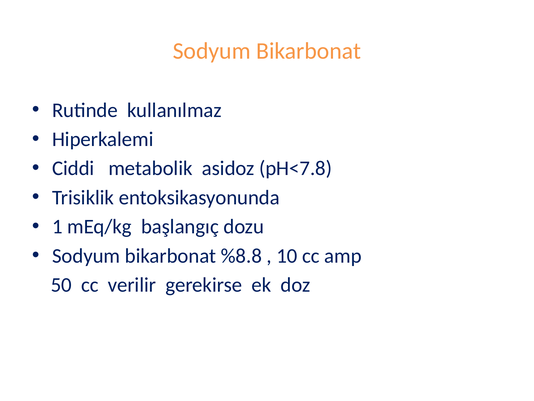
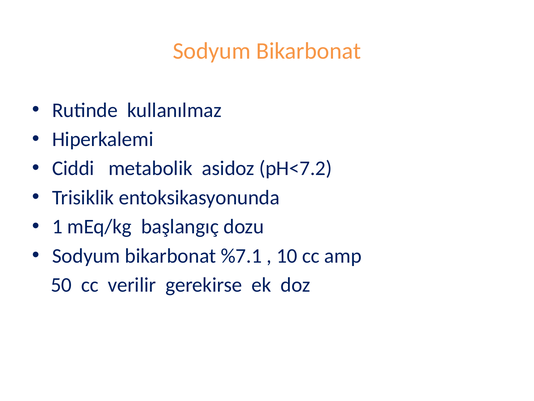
pH<7.8: pH<7.8 -> pH<7.2 (296, 168)
%8.8: %8.8 -> %7.1 (241, 256)
